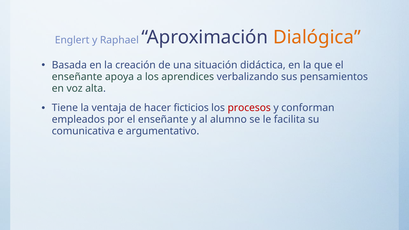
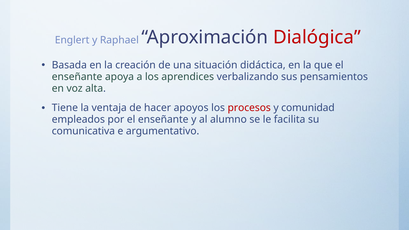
Dialógica colour: orange -> red (317, 37)
ficticios: ficticios -> apoyos (191, 108)
conforman: conforman -> comunidad (308, 108)
